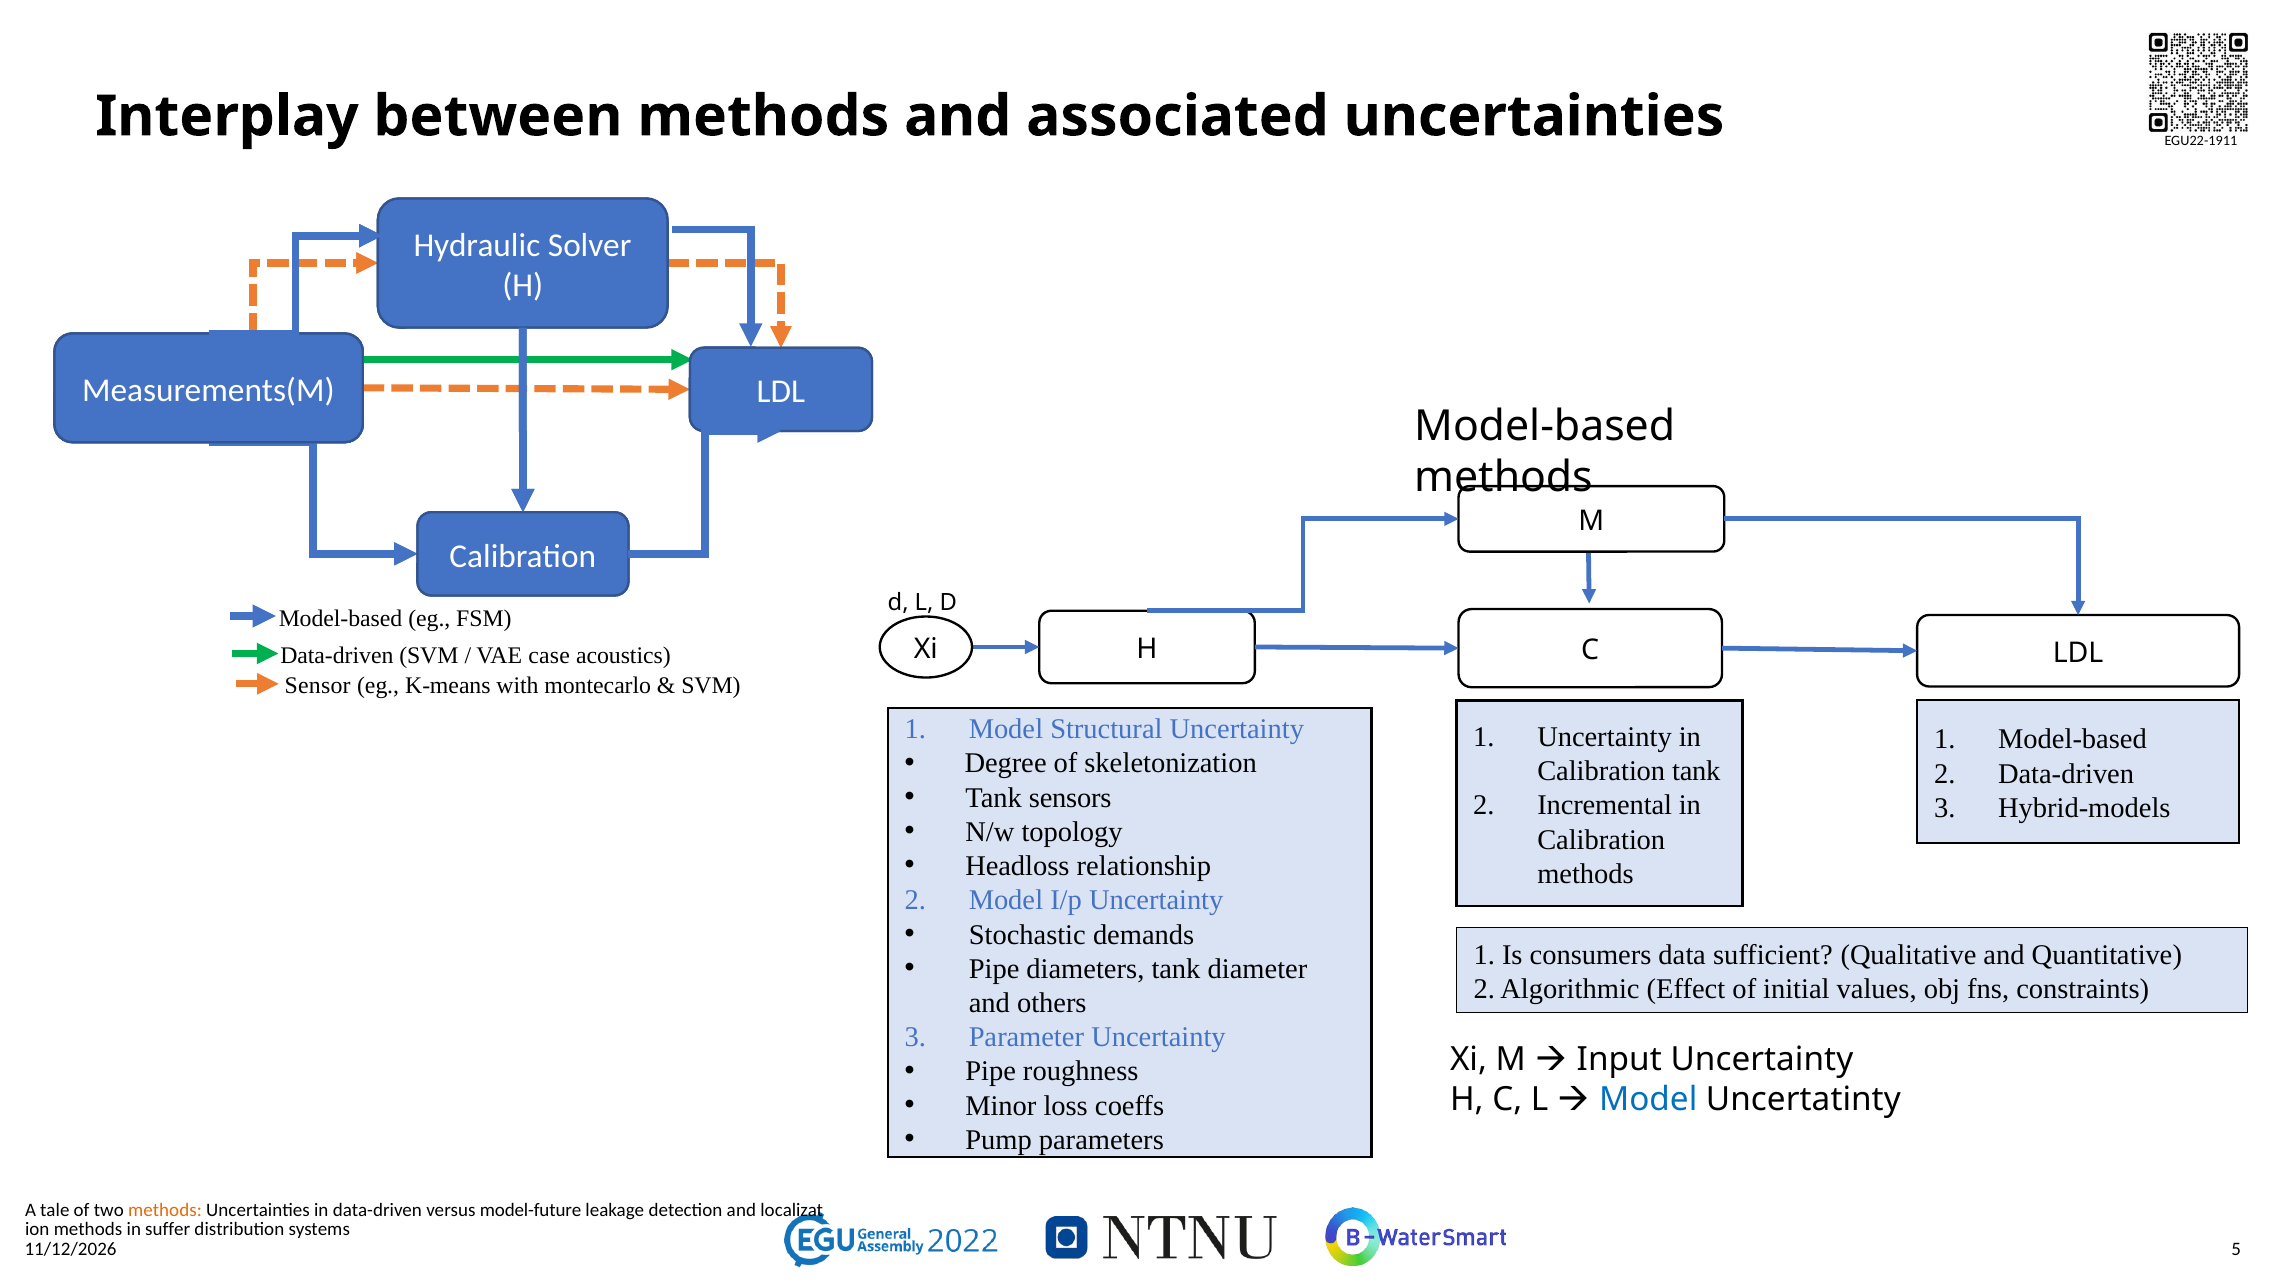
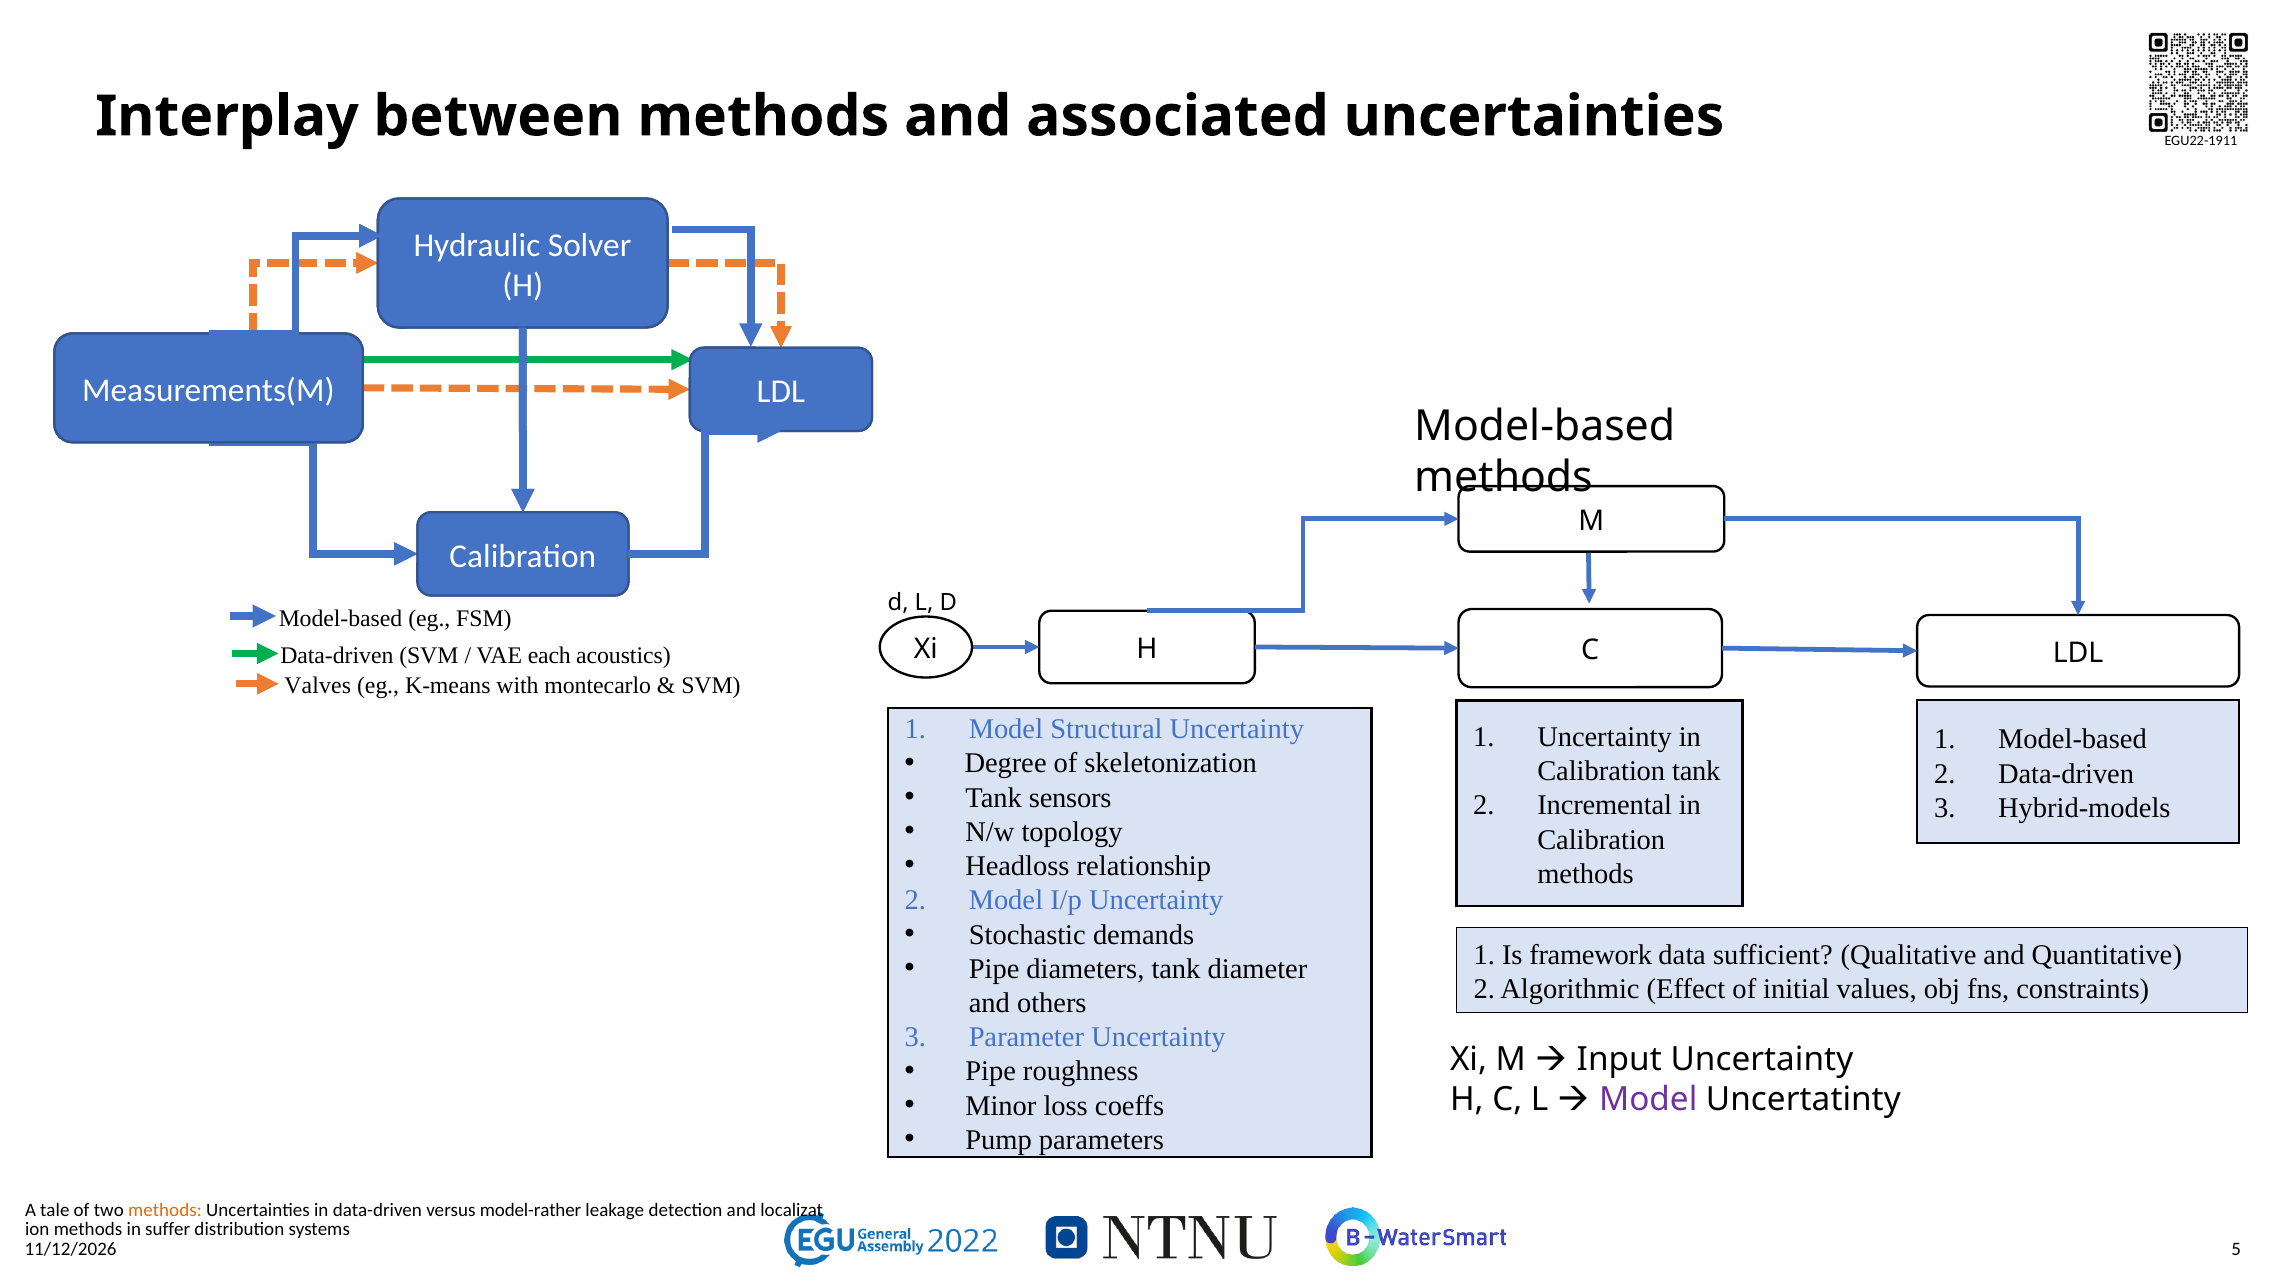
case: case -> each (549, 656)
Sensor: Sensor -> Valves (318, 686)
consumers: consumers -> framework (1591, 955)
Model colour: blue -> purple (1648, 1100)
model-future: model-future -> model-rather (531, 1211)
